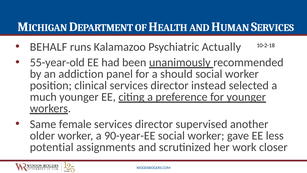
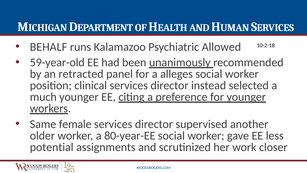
Actually: Actually -> Allowed (221, 47)
55-year-old: 55-year-old -> 59-year-old (57, 62)
addiction: addiction -> retracted (81, 74)
should: should -> alleges (177, 74)
90-year-EE: 90-year-EE -> 80-year-EE (130, 135)
